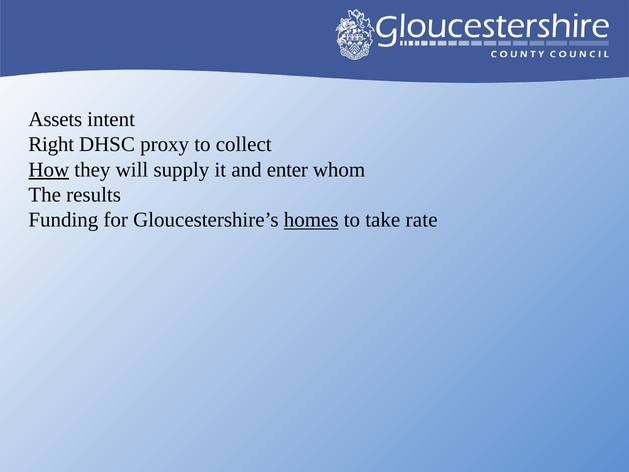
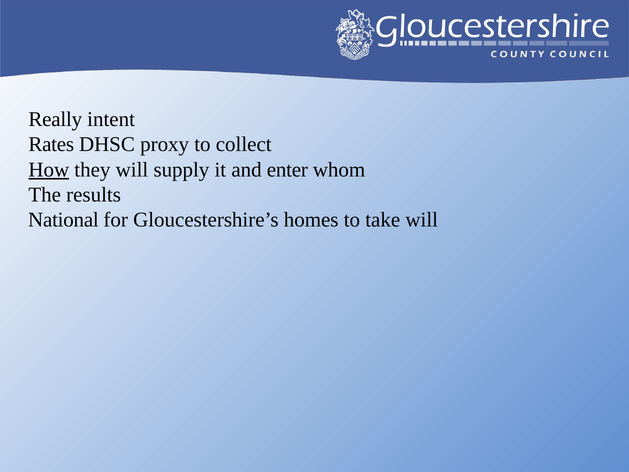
Assets: Assets -> Really (55, 119)
Right: Right -> Rates (51, 144)
Funding: Funding -> National (63, 220)
homes underline: present -> none (311, 220)
take rate: rate -> will (422, 220)
